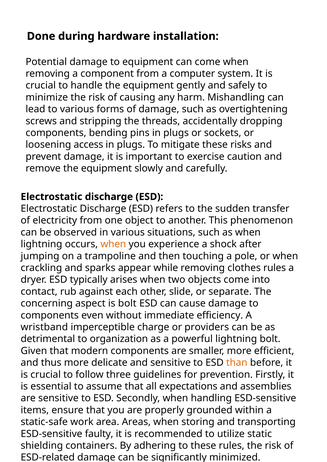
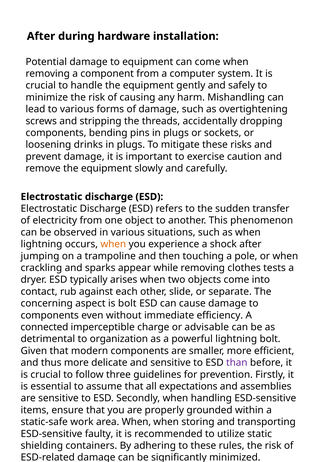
Done: Done -> After (41, 36)
access: access -> drinks (88, 145)
clothes rules: rules -> tests (275, 268)
wristband: wristband -> connected (44, 328)
providers: providers -> advisable (207, 328)
than colour: orange -> purple (237, 363)
area Areas: Areas -> When (136, 423)
